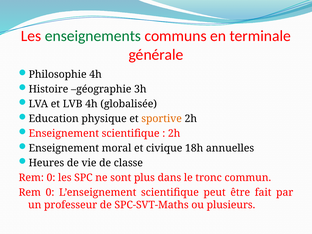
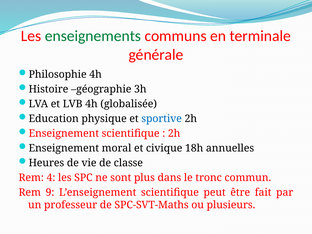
sportive colour: orange -> blue (162, 119)
0: 0 -> 4 (51, 178)
0: 0 -> 9 (50, 192)
